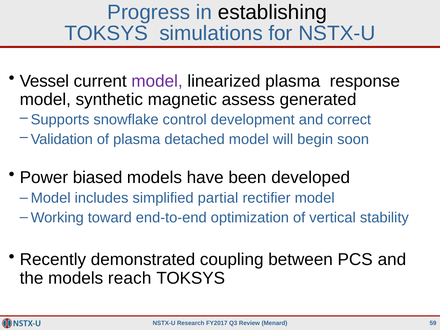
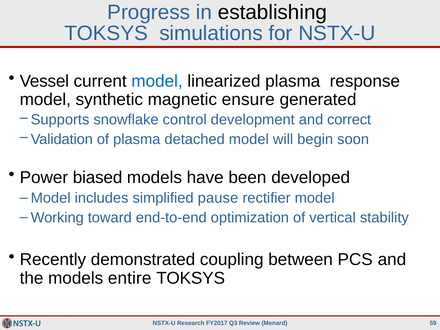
model colour: purple -> blue (157, 81)
assess: assess -> ensure (248, 99)
partial: partial -> pause (218, 198)
reach: reach -> entire (130, 278)
